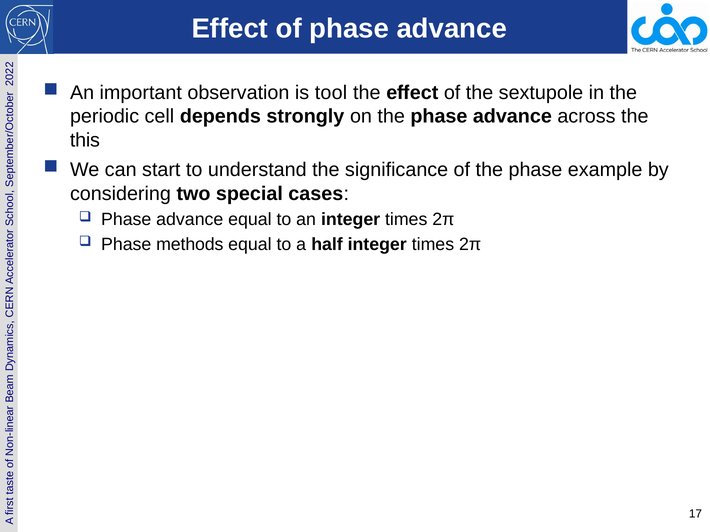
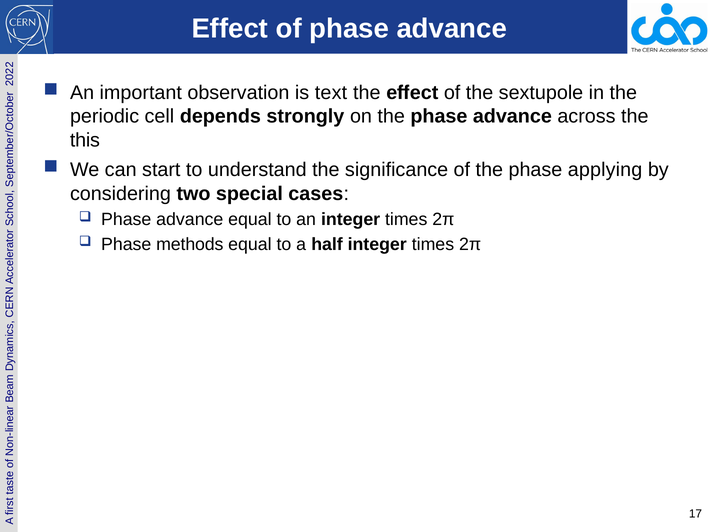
tool: tool -> text (331, 93)
example: example -> applying (605, 170)
